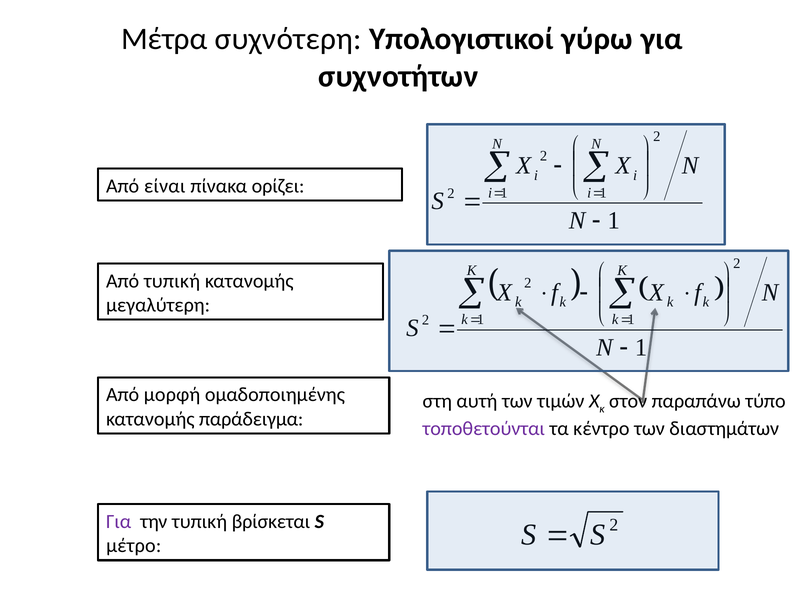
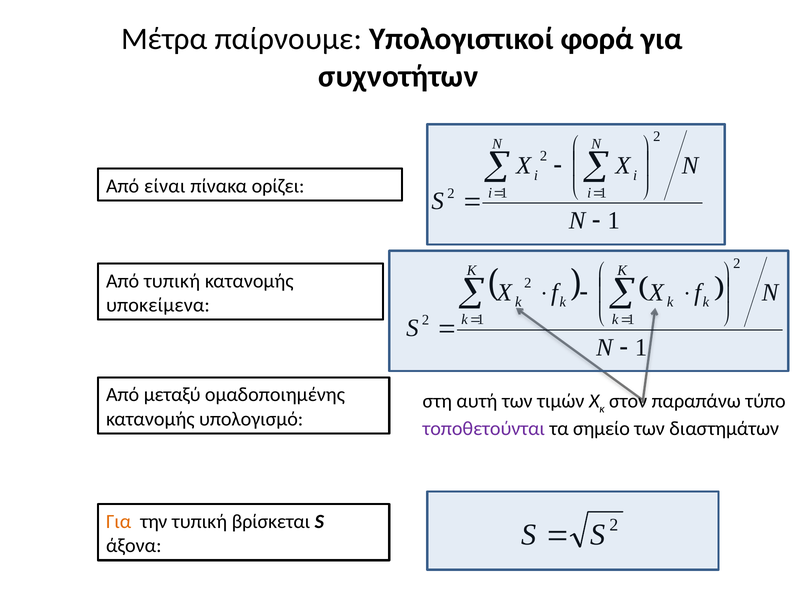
συχνότερη: συχνότερη -> παίρνουμε (288, 39)
γύρω: γύρω -> φορά (597, 39)
μεγαλύτερη: μεγαλύτερη -> υποκείμενα (158, 305)
μορφή: μορφή -> μεταξύ (172, 395)
παράδειγμα: παράδειγμα -> υπολογισμό (251, 419)
κέντρο: κέντρο -> σημείο (601, 429)
Για colour: purple -> orange (119, 522)
μέτρο: μέτρο -> άξονα (134, 546)
